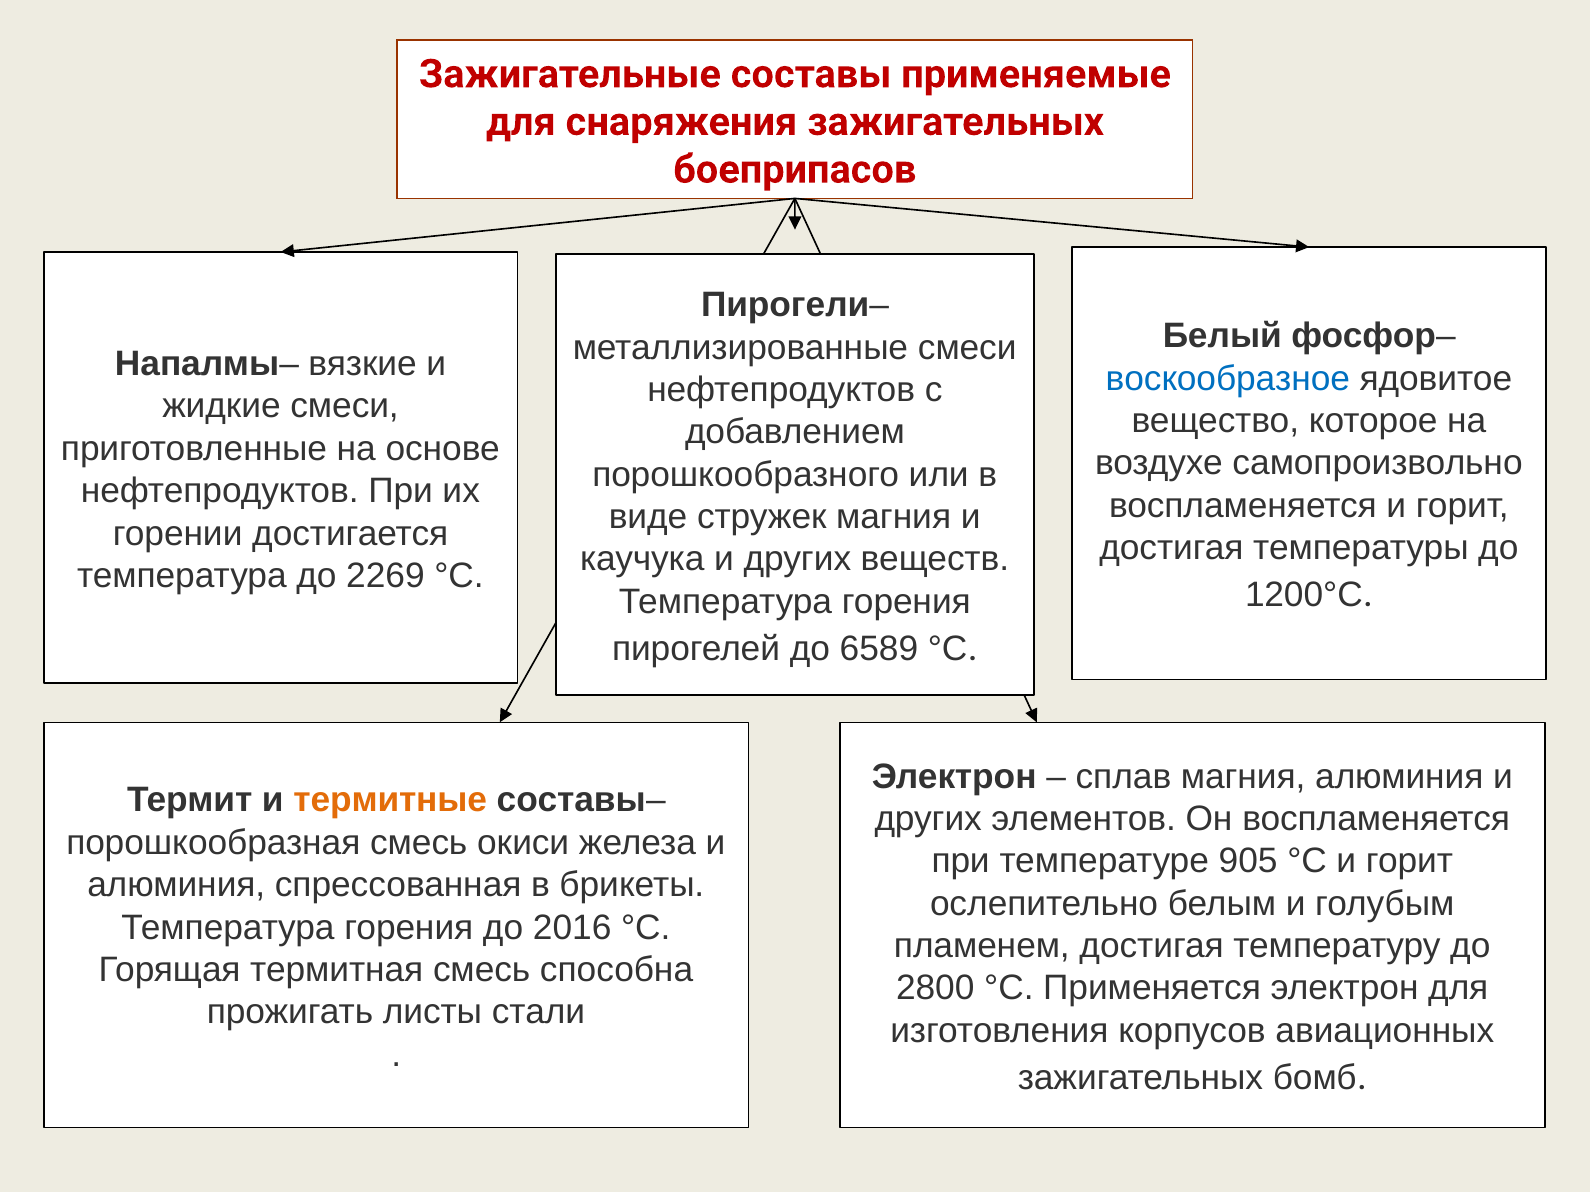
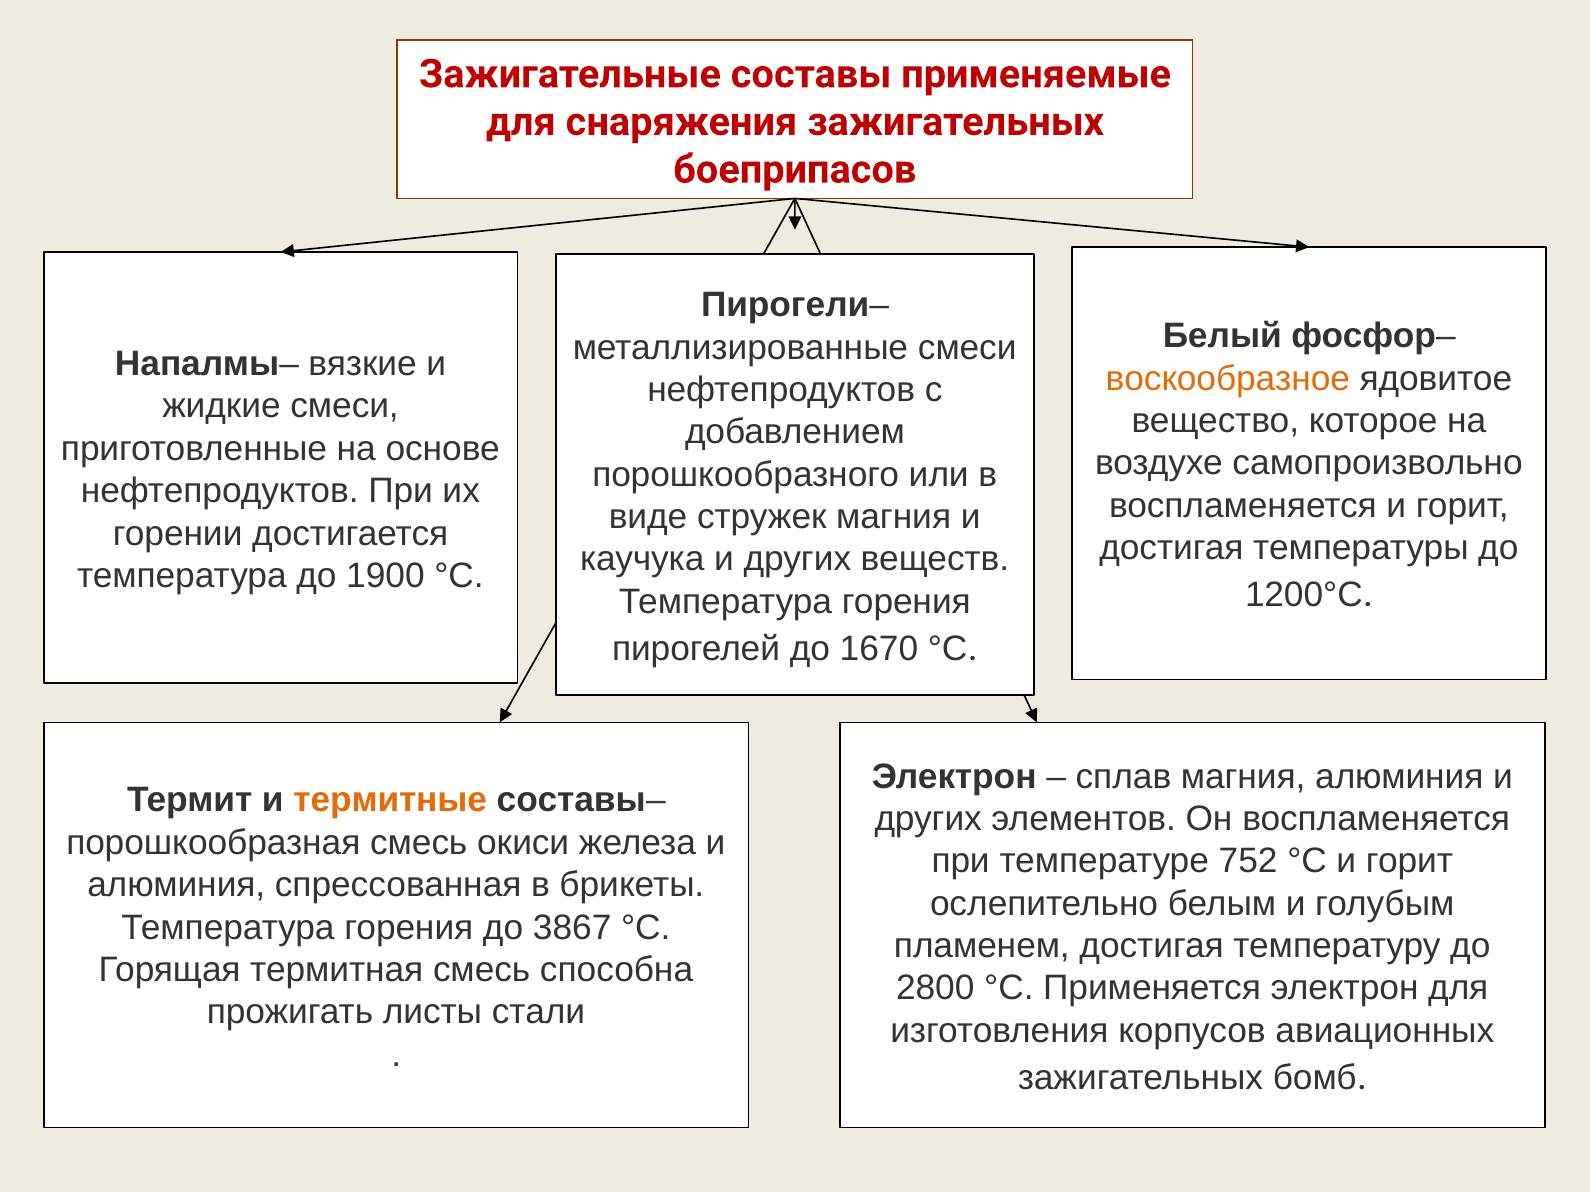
воскообразное colour: blue -> orange (1228, 379)
2269: 2269 -> 1900 (385, 576)
6589: 6589 -> 1670 (879, 649)
905: 905 -> 752 (1248, 862)
2016: 2016 -> 3867 (572, 928)
